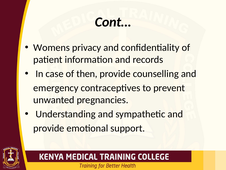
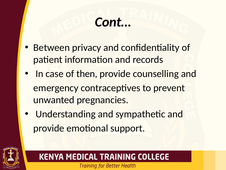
Womens: Womens -> Between (52, 47)
